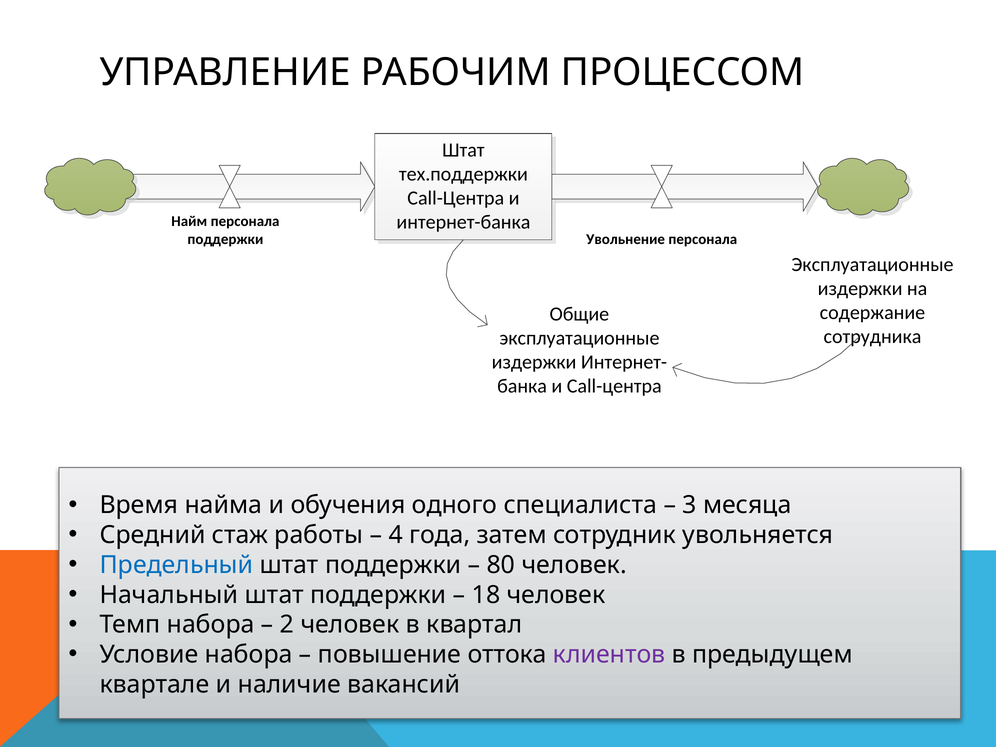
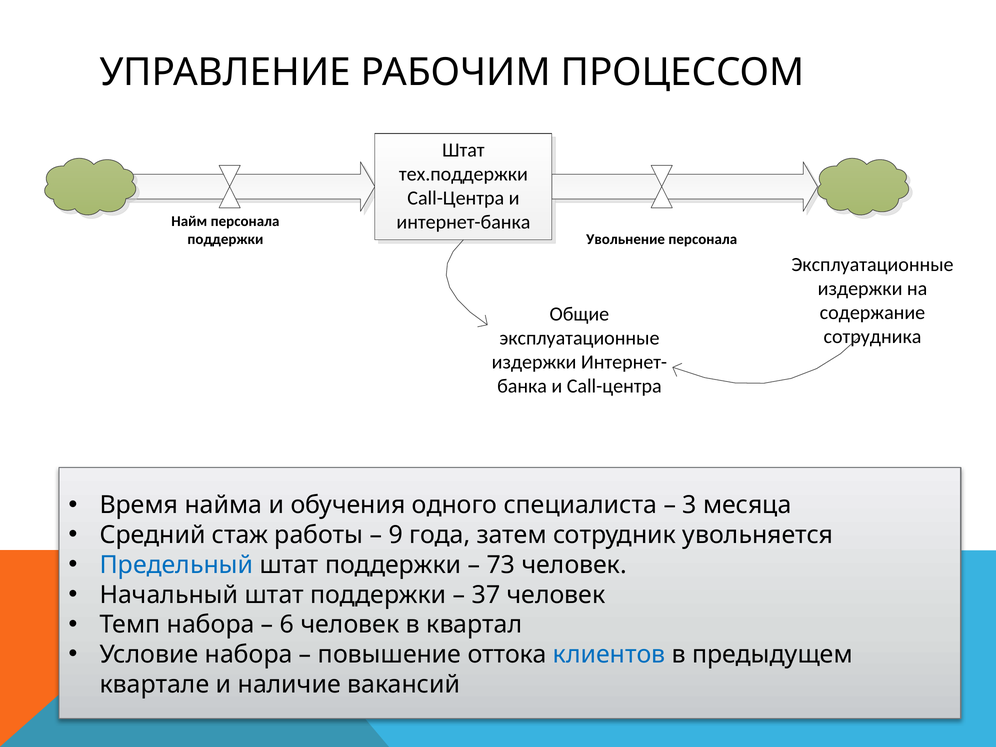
4: 4 -> 9 (396, 535)
80: 80 -> 73 (501, 565)
18: 18 -> 37 (486, 595)
2: 2 -> 6 (287, 625)
клиентов colour: purple -> blue (609, 655)
